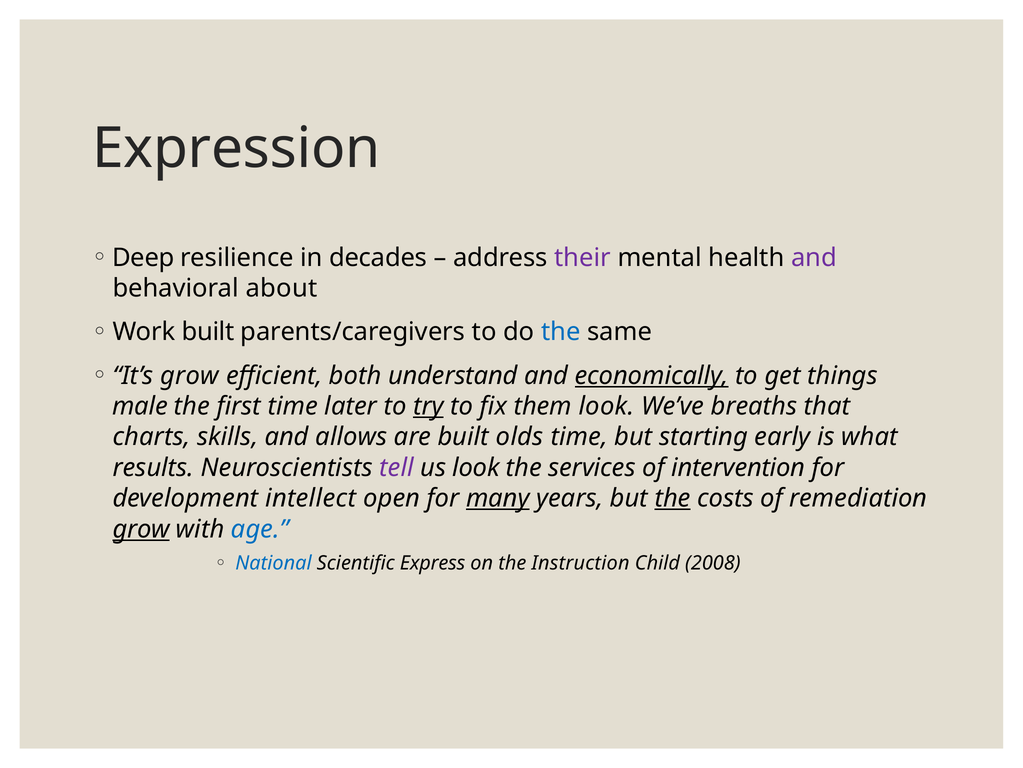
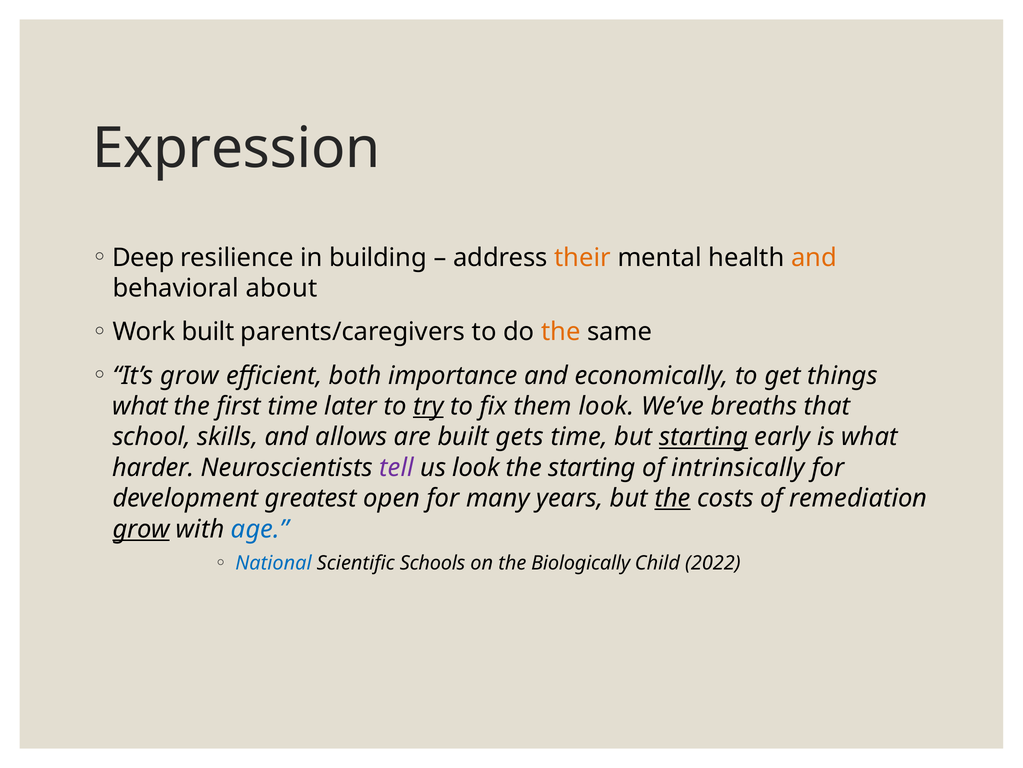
decades: decades -> building (378, 258)
their colour: purple -> orange (583, 258)
and colour: purple -> orange (814, 258)
the colour: blue -> orange (561, 332)
understand: understand -> importance (453, 375)
economically underline: present -> none (652, 375)
male: male -> what (140, 406)
charts: charts -> school (152, 437)
olds: olds -> gets (520, 437)
starting underline: none -> present (703, 437)
results: results -> harder (153, 467)
the services: services -> starting (592, 467)
intervention: intervention -> intrinsically (738, 467)
intellect: intellect -> greatest (311, 498)
many underline: present -> none (498, 498)
Express: Express -> Schools (433, 563)
Instruction: Instruction -> Biologically (581, 563)
2008: 2008 -> 2022 (713, 563)
